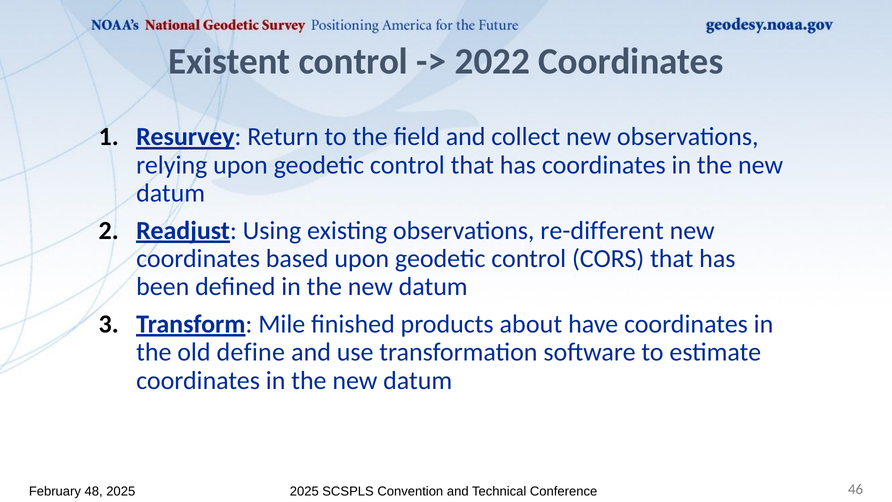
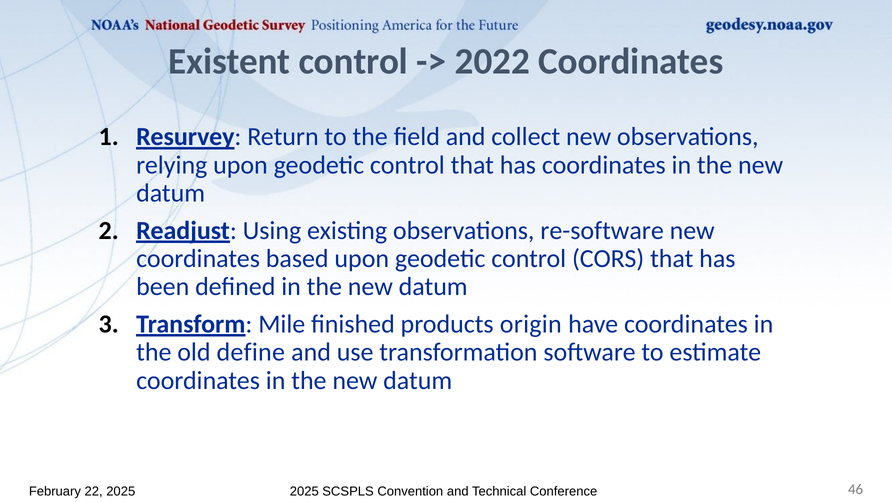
re-different: re-different -> re-software (602, 230)
about: about -> origin (531, 324)
48: 48 -> 22 (94, 491)
